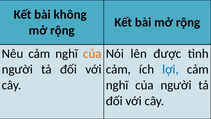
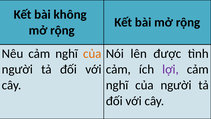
lợi colour: blue -> purple (171, 69)
